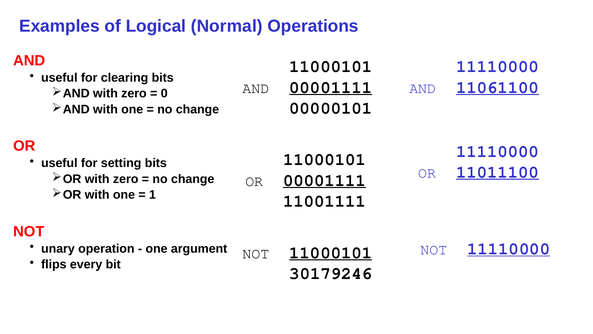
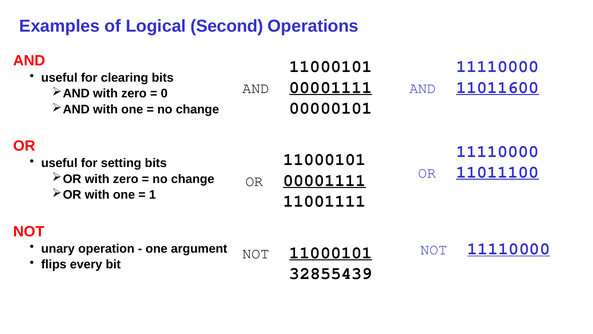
Normal: Normal -> Second (227, 26)
11061100: 11061100 -> 11011600 (498, 87)
30179246: 30179246 -> 32855439 (331, 273)
